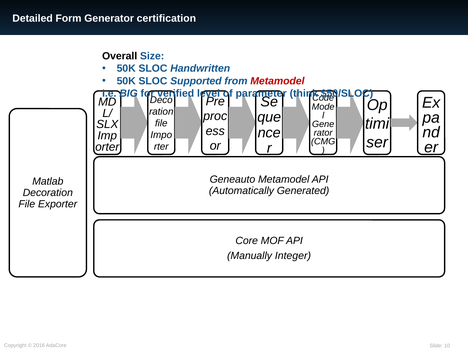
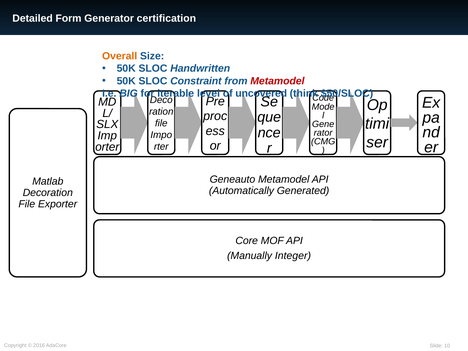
Overall colour: black -> orange (120, 56)
Supported: Supported -> Constraint (196, 81)
verified: verified -> iterable (176, 93)
parameter: parameter -> uncovered (261, 93)
